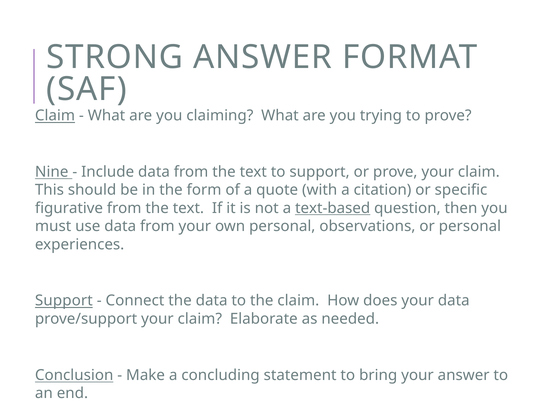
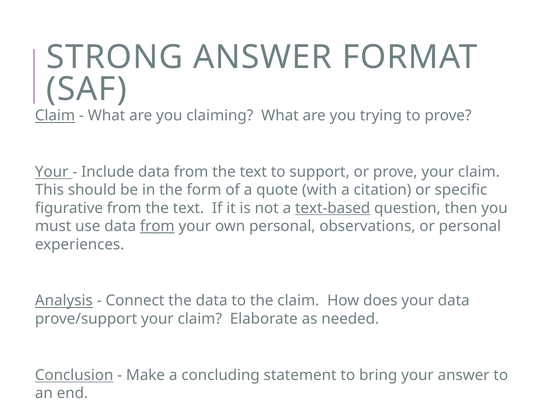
Nine: Nine -> Your (52, 172)
from underline: none -> present (157, 227)
Support: Support -> Analysis (64, 301)
